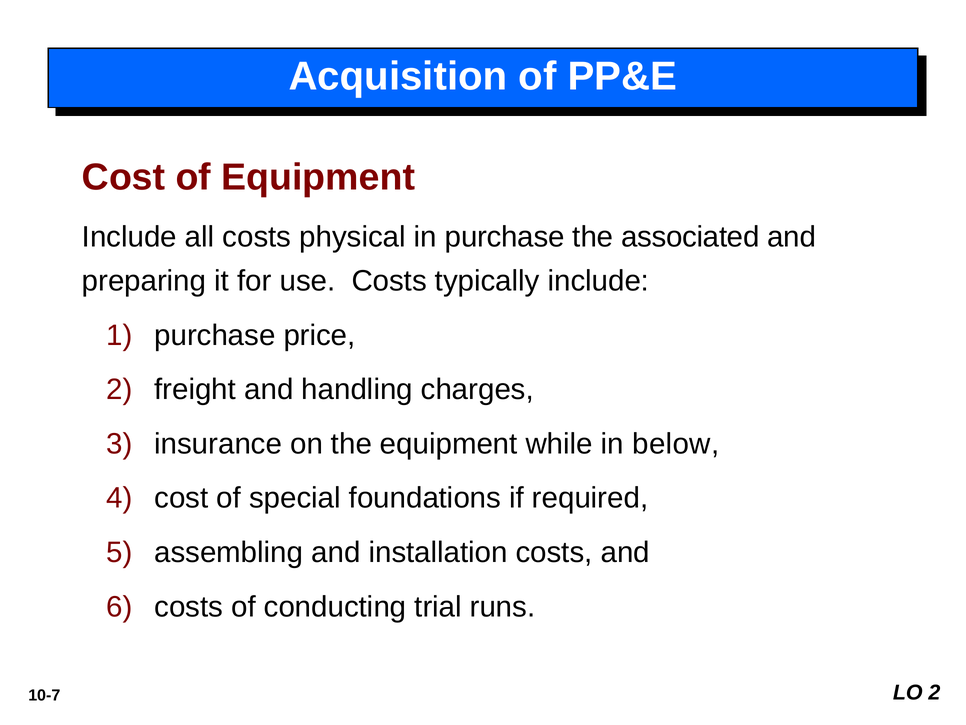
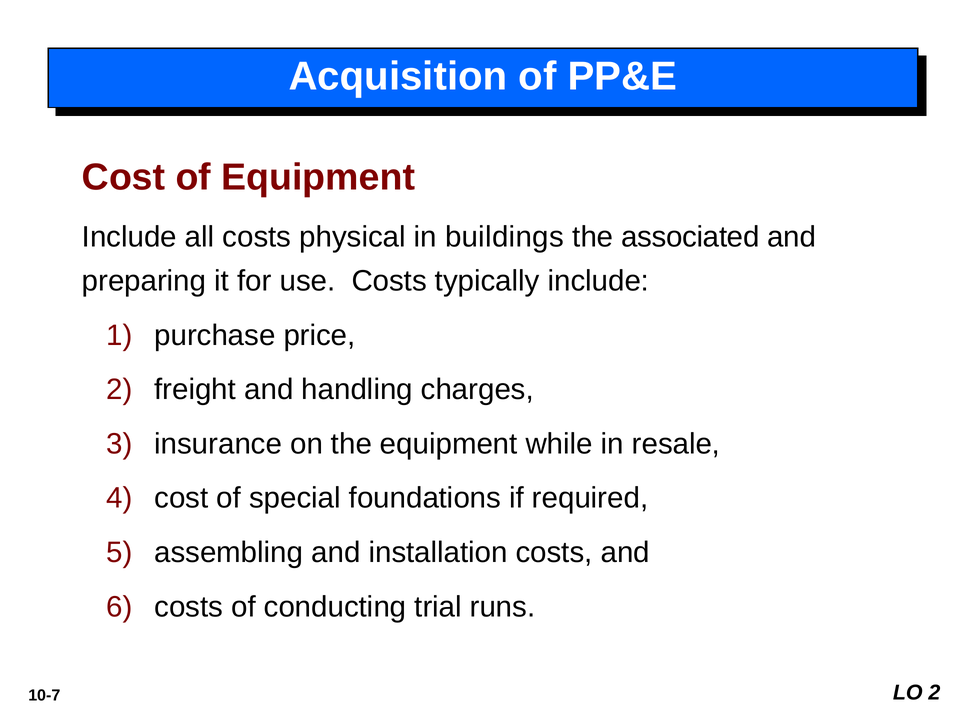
in purchase: purchase -> buildings (504, 237)
below: below -> resale (676, 444)
